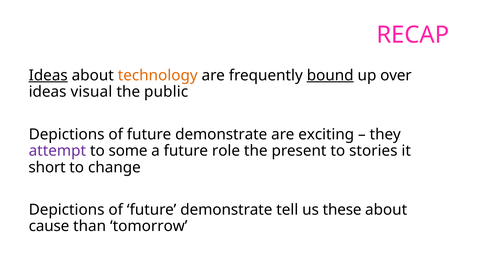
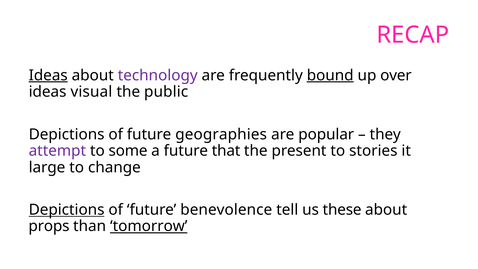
technology colour: orange -> purple (158, 75)
demonstrate: demonstrate -> geographies (221, 134)
exciting: exciting -> popular (326, 134)
role: role -> that (226, 151)
short: short -> large (47, 167)
Depictions underline: none -> present (67, 210)
demonstrate: demonstrate -> benevolence (226, 210)
cause: cause -> props (49, 226)
tomorrow underline: none -> present (149, 226)
